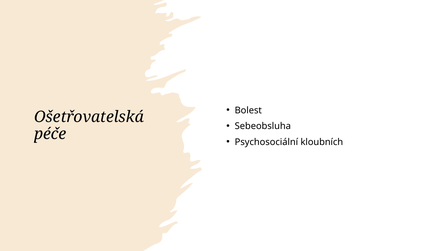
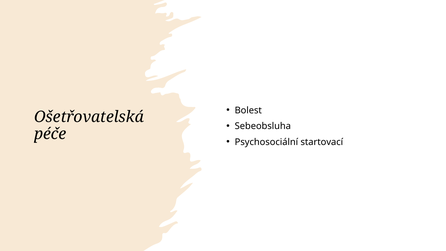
kloubních: kloubních -> startovací (322, 142)
